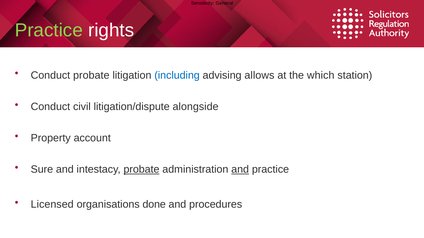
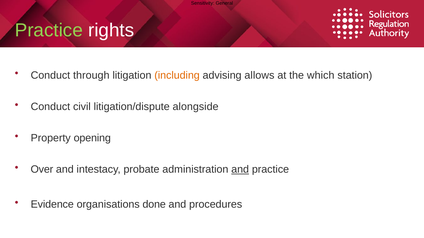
Conduct probate: probate -> through (91, 75)
including colour: blue -> orange (177, 75)
account: account -> opening (92, 138)
Sure: Sure -> Over (42, 170)
probate underline: present -> none (141, 170)
Licensed: Licensed -> Evidence (52, 205)
